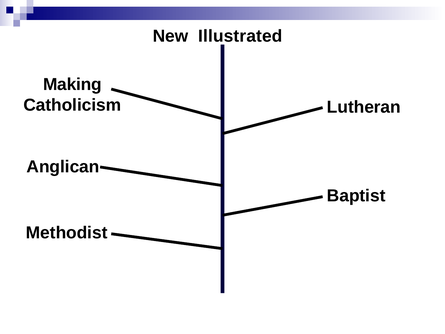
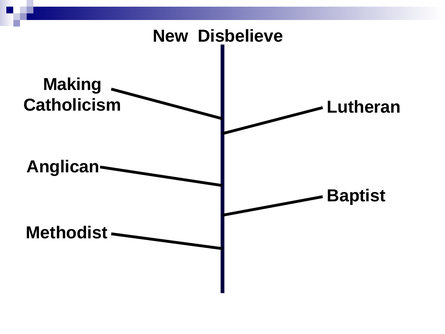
Illustrated: Illustrated -> Disbelieve (240, 36)
